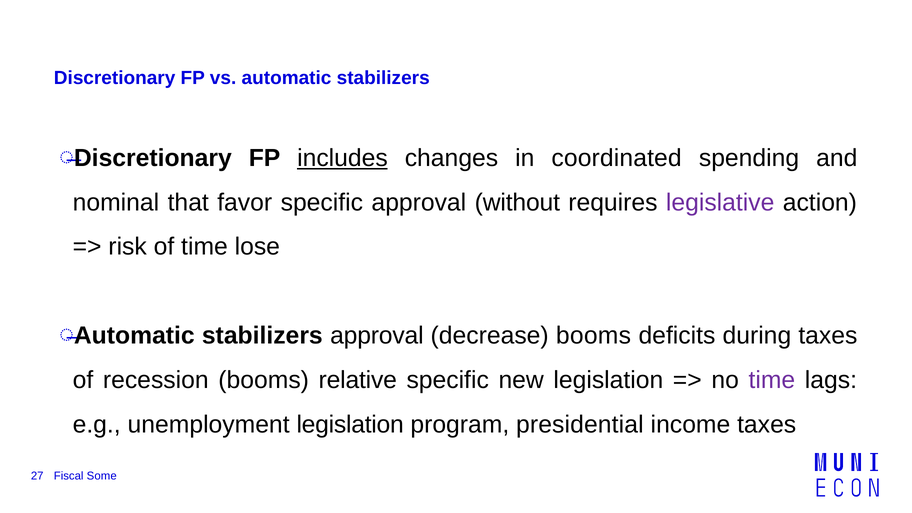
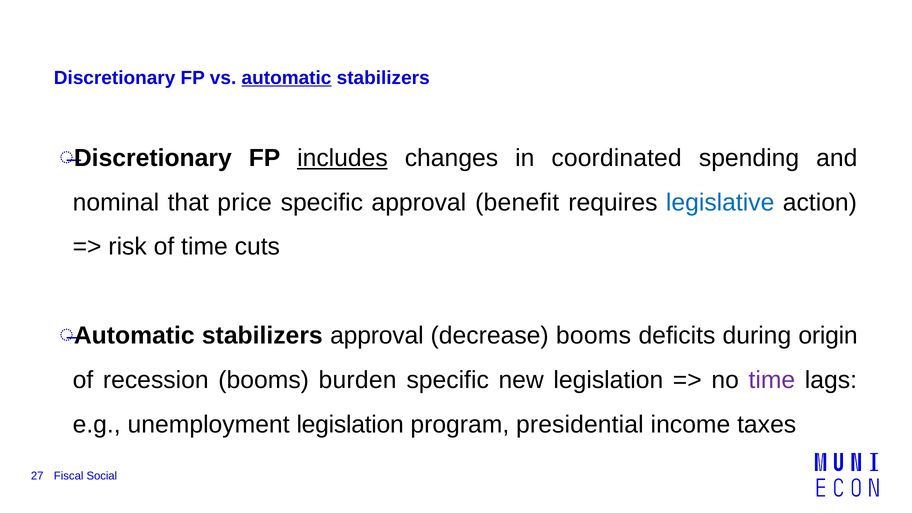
automatic underline: none -> present (287, 78)
favor: favor -> price (245, 202)
without: without -> benefit (517, 202)
legislative colour: purple -> blue (720, 202)
lose: lose -> cuts (257, 247)
during taxes: taxes -> origin (828, 336)
relative: relative -> burden (358, 380)
Some: Some -> Social (102, 476)
